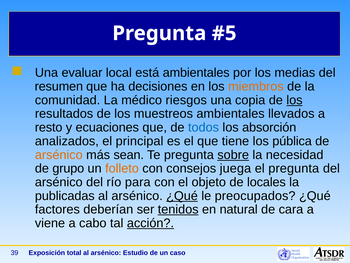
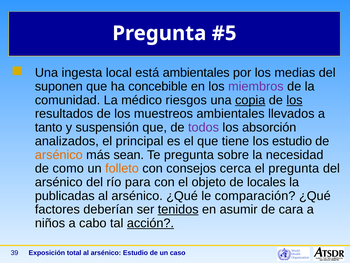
evaluar: evaluar -> ingesta (82, 73)
resumen: resumen -> suponen (59, 86)
decisiones: decisiones -> concebible (158, 86)
miembros colour: orange -> purple (256, 86)
copia underline: none -> present (250, 100)
resto: resto -> tanto (49, 127)
ecuaciones: ecuaciones -> suspensión (107, 127)
todos colour: blue -> purple (204, 127)
los pública: pública -> estudio (292, 141)
sobre underline: present -> none (233, 155)
grupo: grupo -> como (68, 168)
juega: juega -> cerca (235, 168)
¿Qué underline: present -> none (182, 195)
preocupados: preocupados -> comparación (255, 195)
natural: natural -> asumir (239, 209)
viene: viene -> niños (50, 223)
